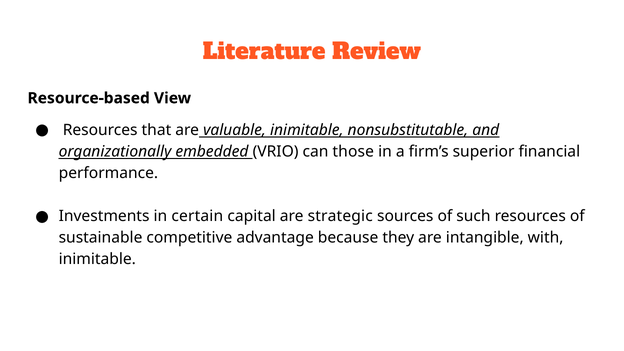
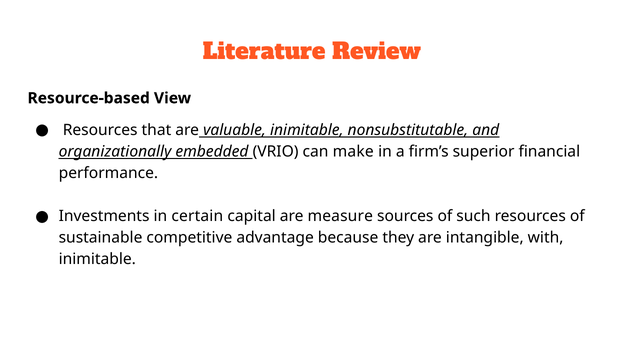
those: those -> make (353, 152)
strategic: strategic -> measure (340, 216)
